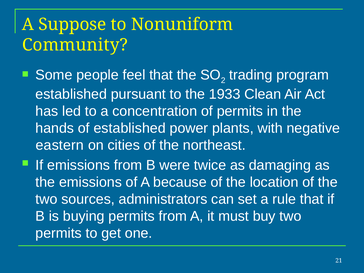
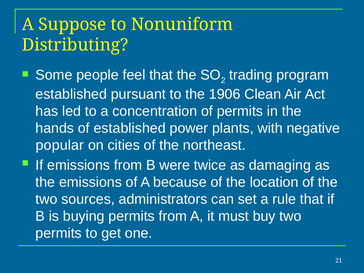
Community: Community -> Distributing (75, 45)
1933: 1933 -> 1906 (225, 94)
eastern: eastern -> popular (60, 145)
